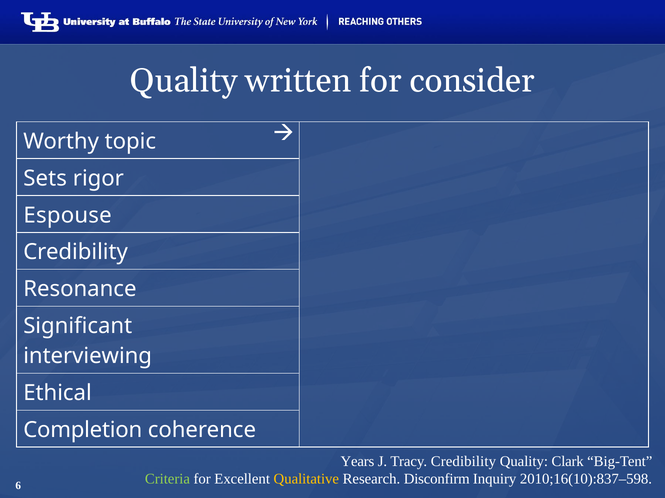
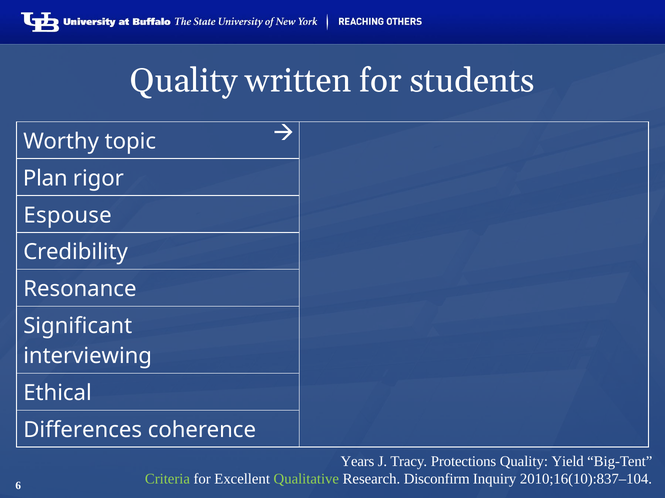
consider: consider -> students (472, 81)
Sets: Sets -> Plan (45, 179)
Completion: Completion -> Differences (83, 431)
Tracy Credibility: Credibility -> Protections (464, 462)
Clark: Clark -> Yield (568, 462)
Qualitative colour: yellow -> light green (306, 480)
2010;16(10):837–598: 2010;16(10):837–598 -> 2010;16(10):837–104 (586, 480)
